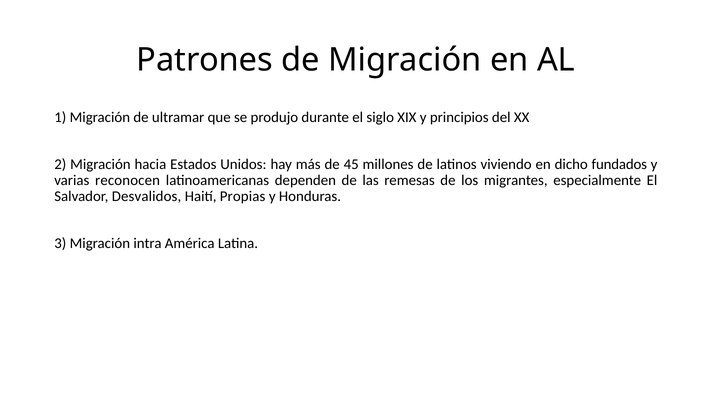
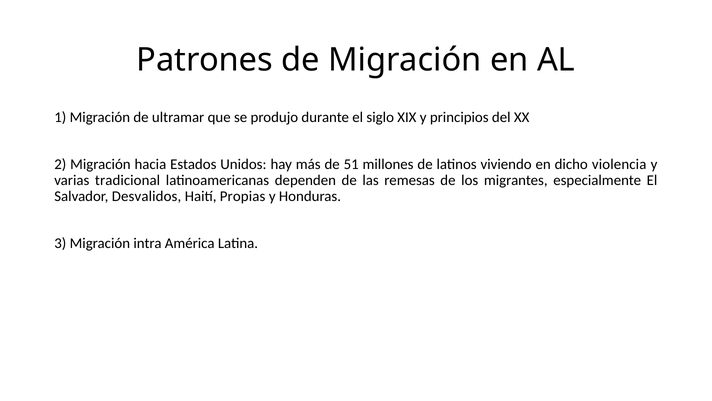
45: 45 -> 51 (351, 164)
fundados: fundados -> violencia (619, 164)
reconocen: reconocen -> tradicional (128, 180)
